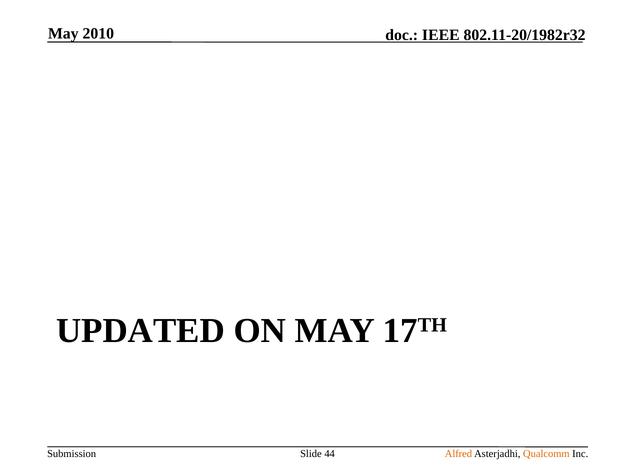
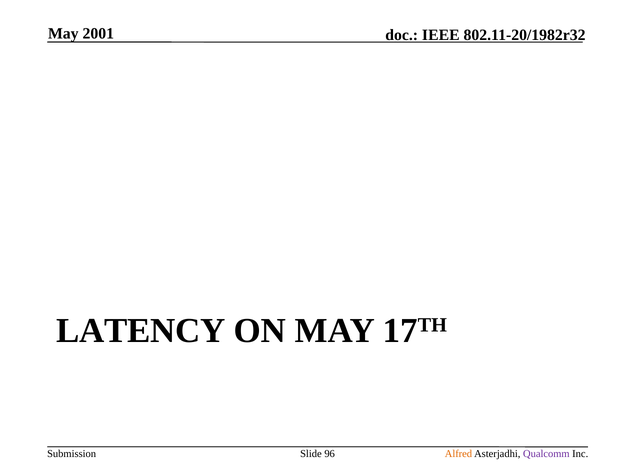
2010: 2010 -> 2001 (98, 33)
UPDATED: UPDATED -> LATENCY (141, 330)
44: 44 -> 96 (330, 453)
Qualcomm colour: orange -> purple (546, 453)
